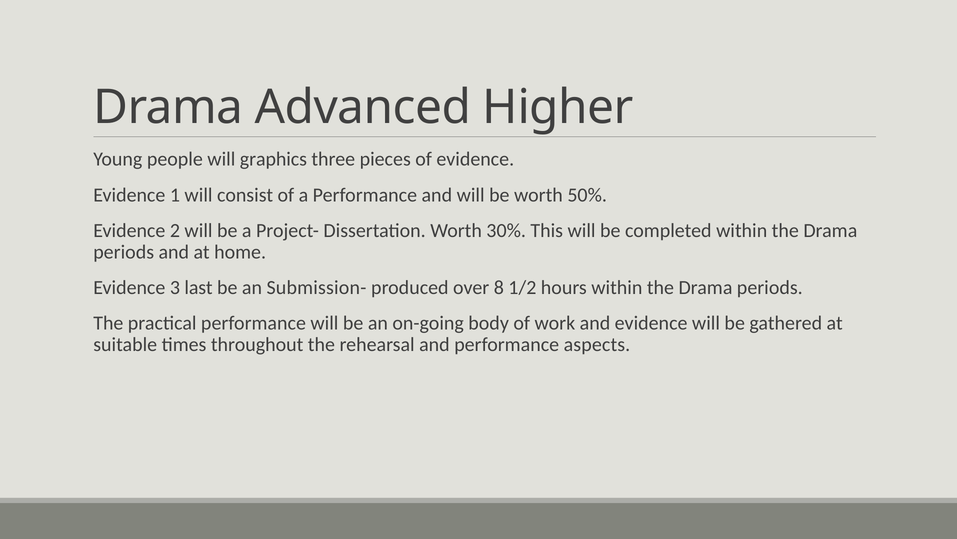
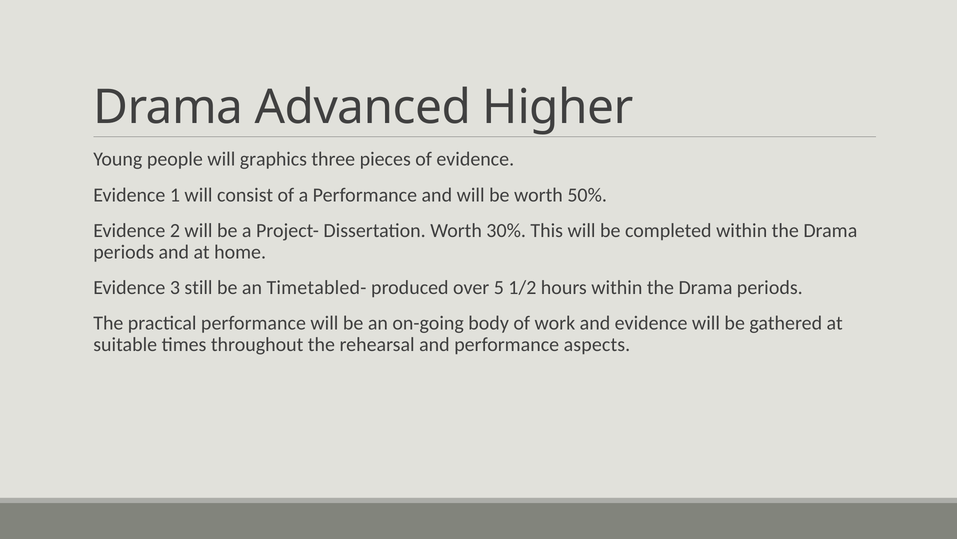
last: last -> still (199, 287)
Submission-: Submission- -> Timetabled- (316, 287)
8: 8 -> 5 (499, 287)
